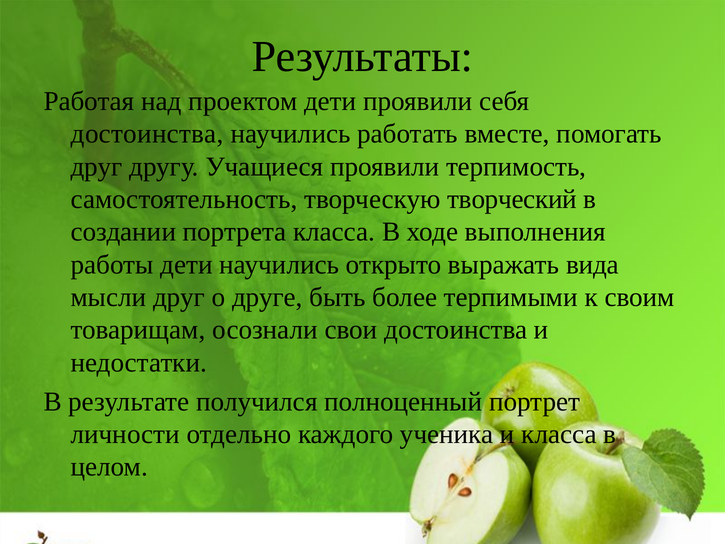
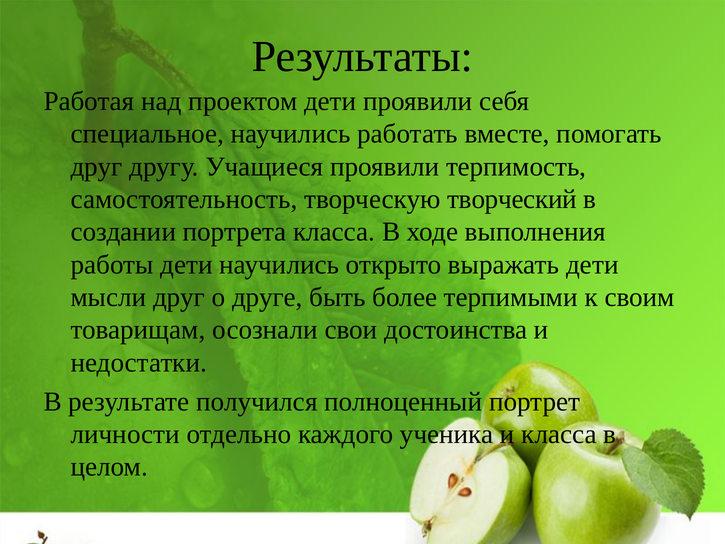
достоинства: достоинства -> специальное (147, 134)
выражать вида: вида -> дети (592, 264)
